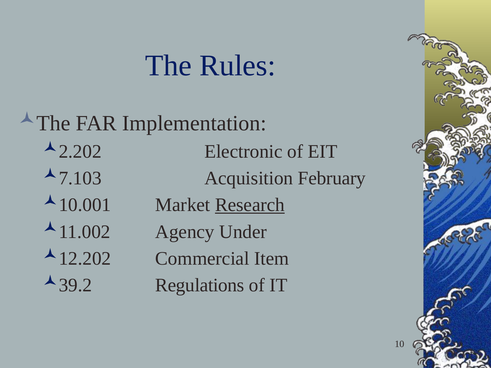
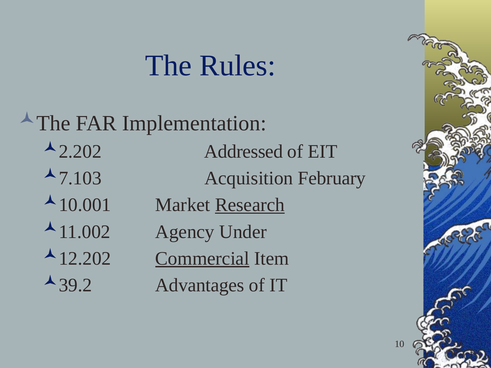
Electronic: Electronic -> Addressed (244, 152)
Commercial underline: none -> present (202, 259)
Regulations: Regulations -> Advantages (200, 285)
